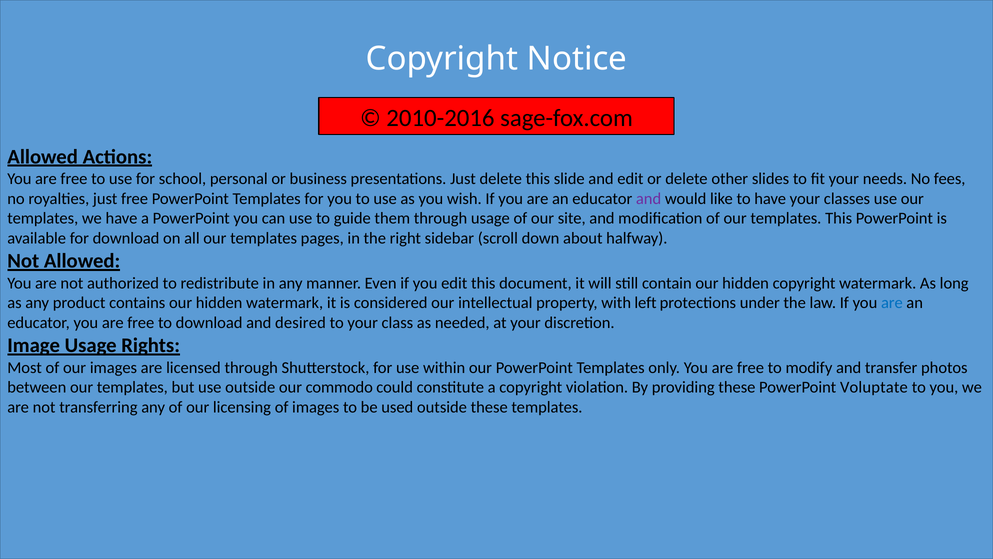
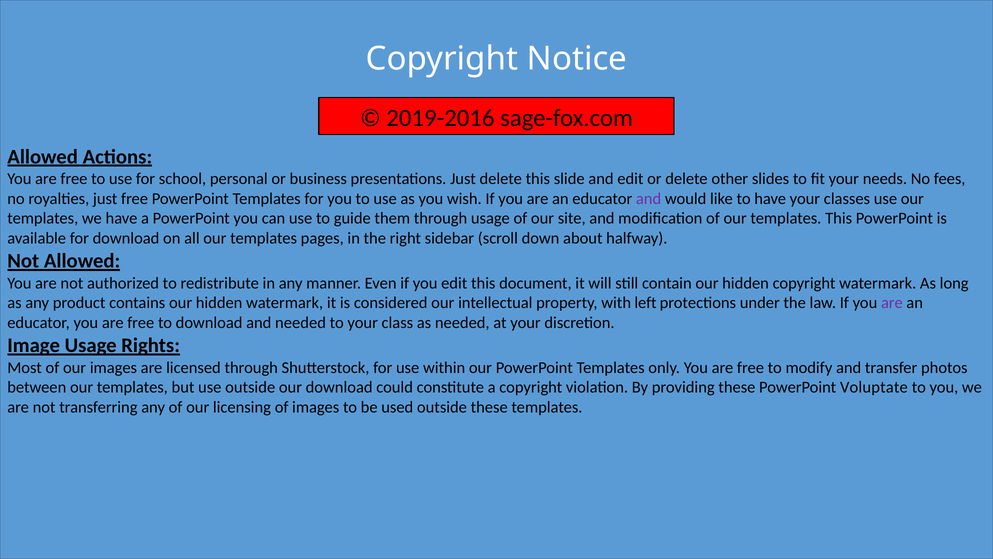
2010-2016: 2010-2016 -> 2019-2016 (440, 118)
are colour: blue -> purple (892, 303)
and desired: desired -> needed (301, 323)
our commodo: commodo -> download (339, 387)
